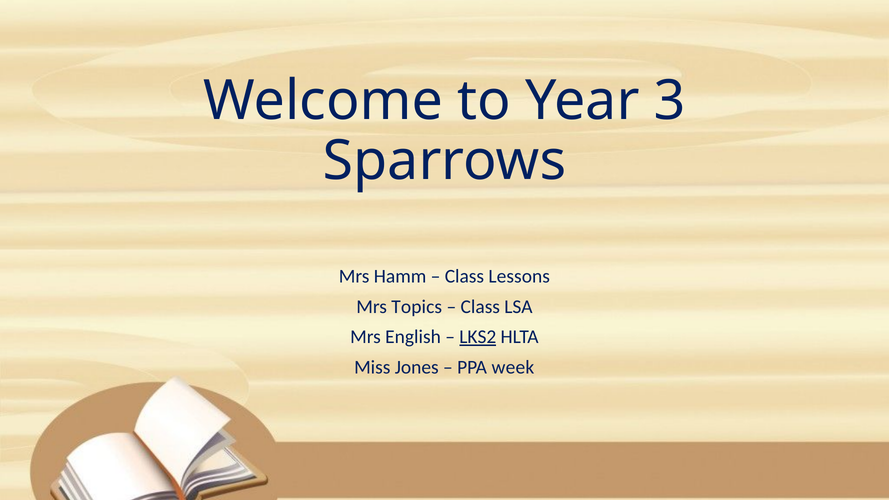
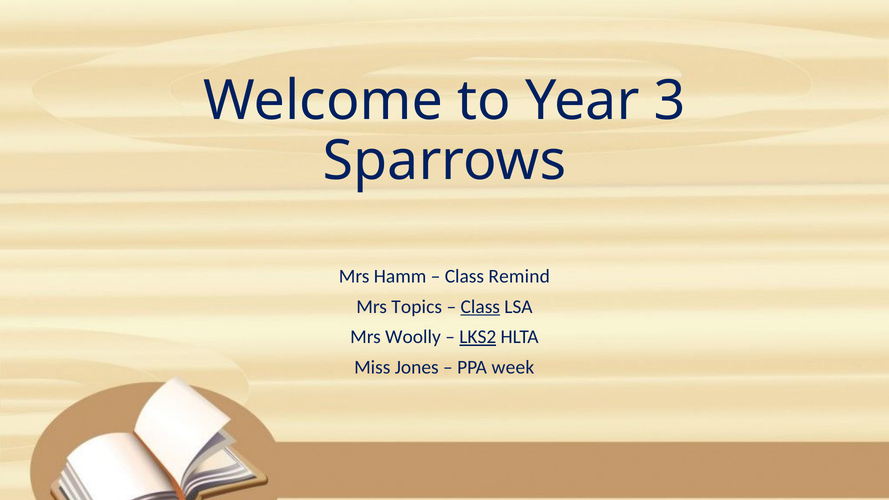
Lessons: Lessons -> Remind (519, 276)
Class underline: none -> present (480, 307)
English: English -> Woolly (413, 337)
